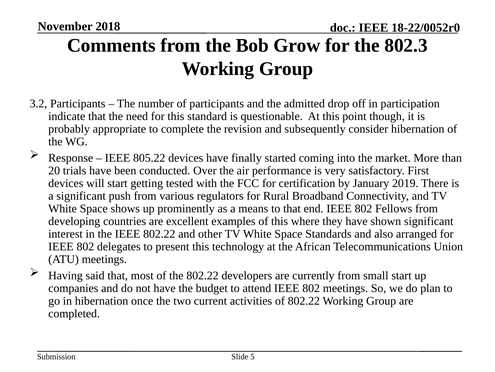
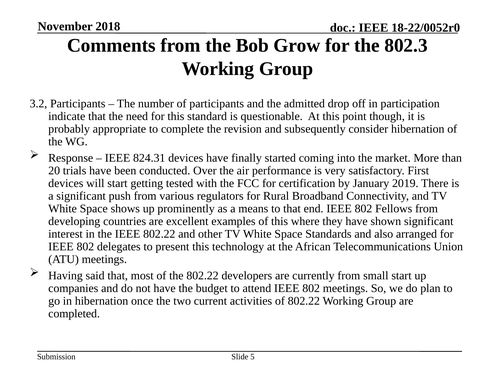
805.22: 805.22 -> 824.31 (149, 158)
